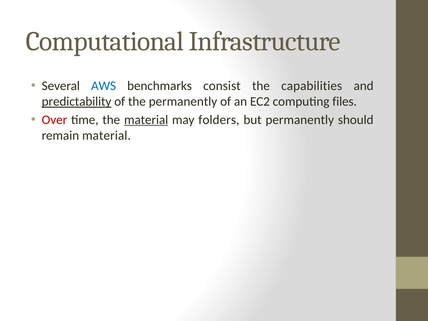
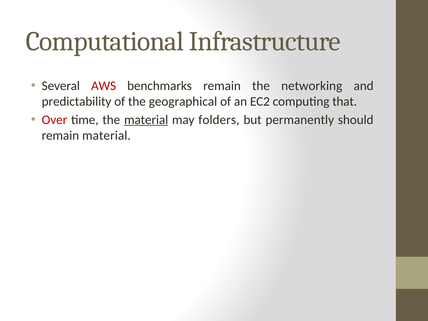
AWS colour: blue -> red (104, 86)
benchmarks consist: consist -> remain (222, 86)
capabilities: capabilities -> networking (312, 86)
predictability underline: present -> none (77, 101)
the permanently: permanently -> geographical (183, 101)
files: files -> that (345, 101)
